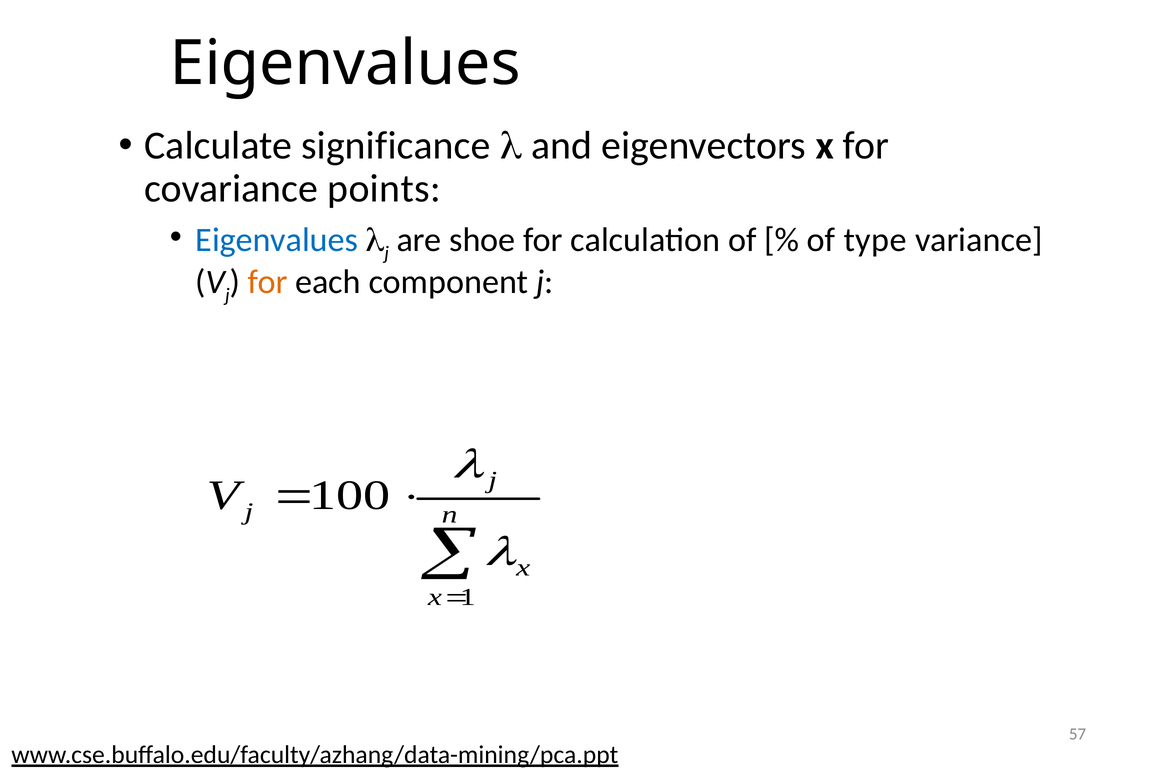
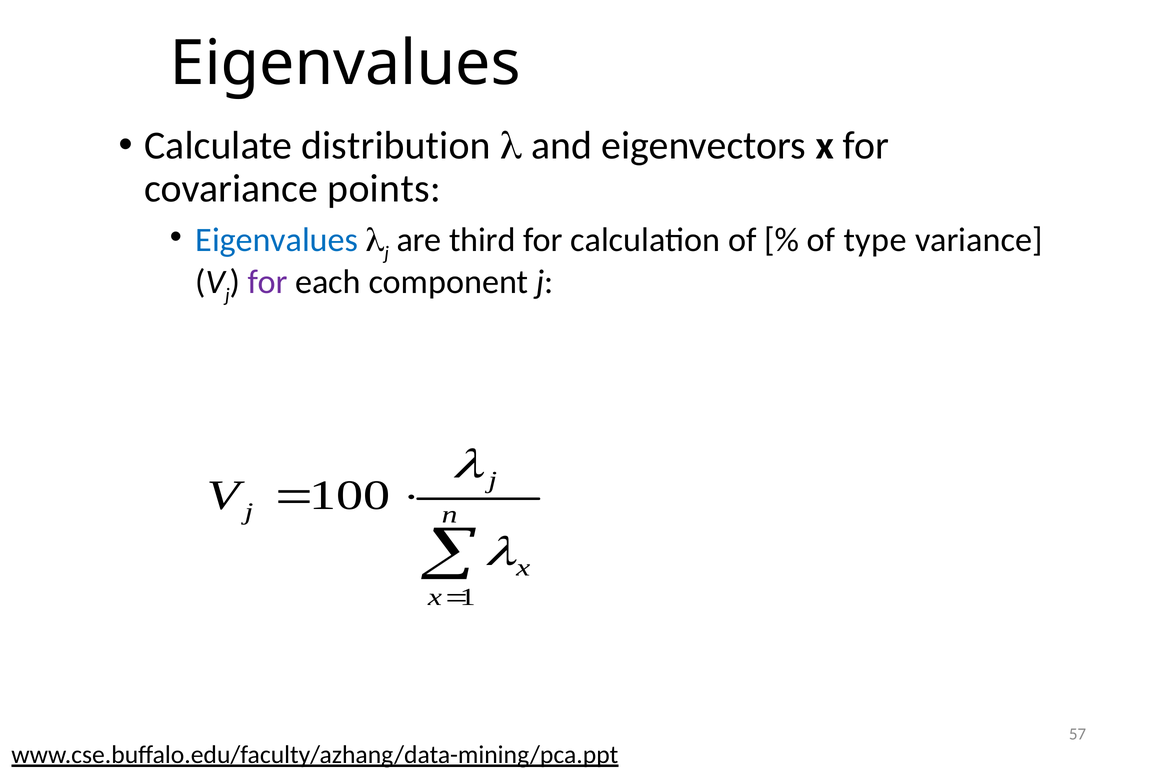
significance: significance -> distribution (396, 145)
shoe: shoe -> third (482, 240)
for colour: orange -> purple (268, 282)
